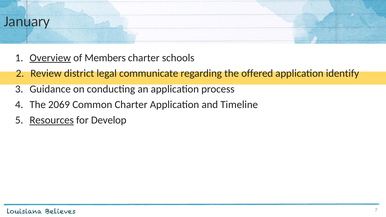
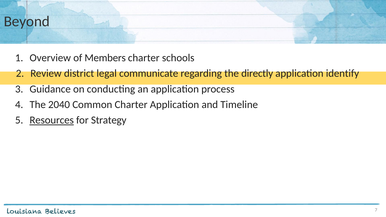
January: January -> Beyond (27, 21)
Overview underline: present -> none (50, 58)
offered: offered -> directly (257, 73)
2069: 2069 -> 2040 (59, 105)
Develop: Develop -> Strategy (109, 120)
